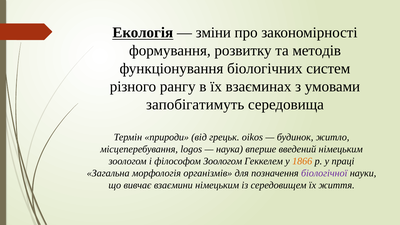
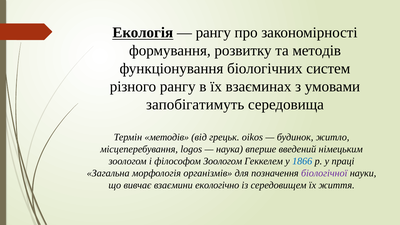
зміни: зміни -> рангу (213, 33)
Термін природи: природи -> методів (167, 137)
1866 colour: orange -> blue (302, 161)
взаємини німецьким: німецьким -> екологічно (217, 185)
